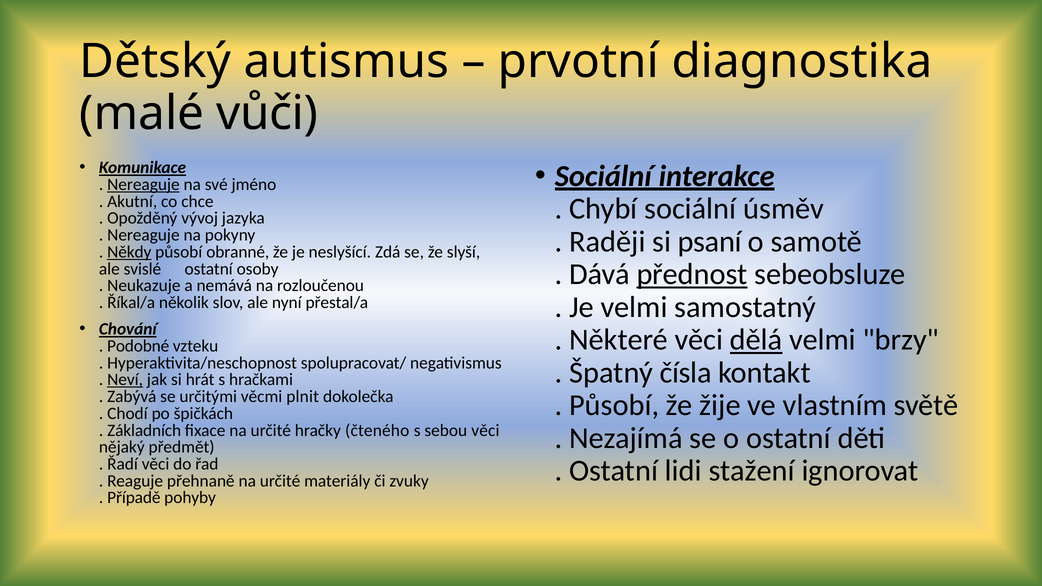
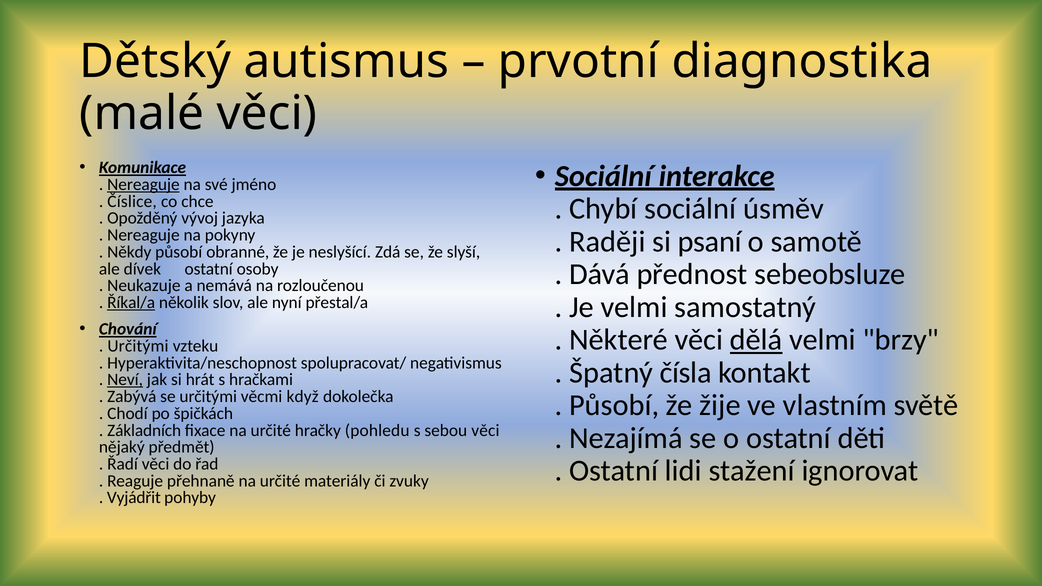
malé vůči: vůči -> věci (267, 113)
Akutní: Akutní -> Číslice (132, 201)
Někdy underline: present -> none (129, 252)
svislé: svislé -> dívek (142, 269)
přednost underline: present -> none (692, 274)
Říkal/a underline: none -> present (131, 303)
Podobné: Podobné -> Určitými (138, 346)
plnit: plnit -> když (303, 397)
čteného: čteného -> pohledu (377, 430)
Případě: Případě -> Vyjádřit (134, 498)
